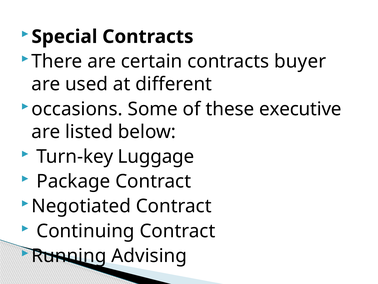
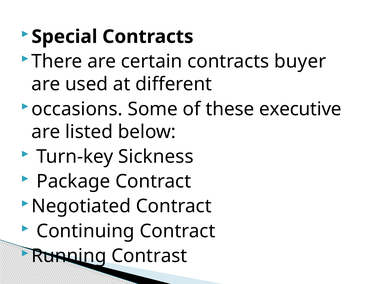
Luggage: Luggage -> Sickness (156, 156)
Advising: Advising -> Contrast (149, 255)
